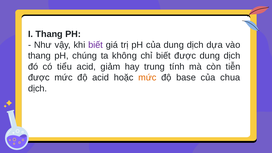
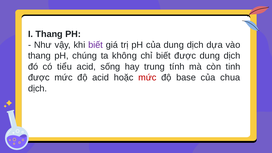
giảm: giảm -> sống (110, 67)
tiễn: tiễn -> tinh (233, 67)
mức colour: orange -> red (147, 78)
